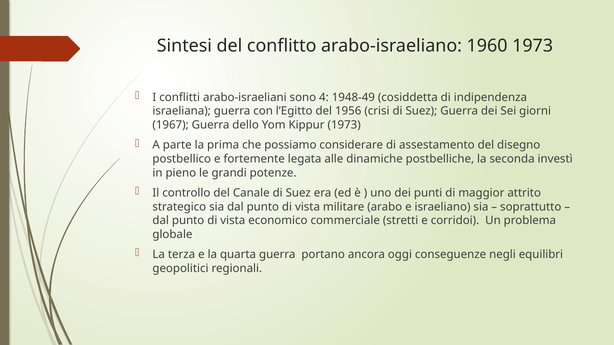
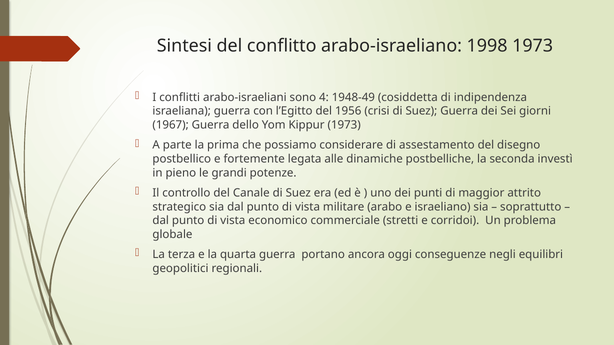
1960: 1960 -> 1998 (487, 46)
